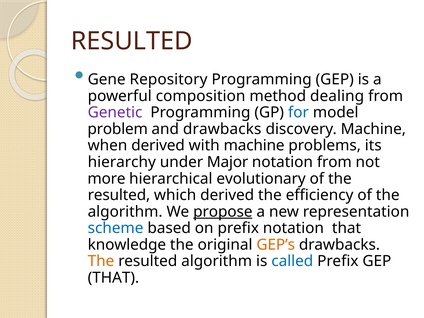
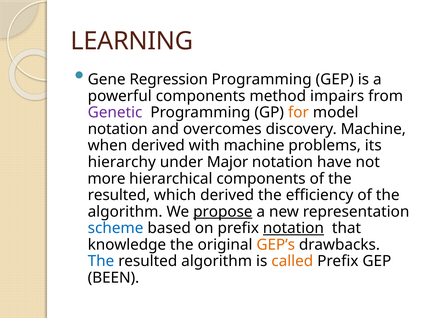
RESULTED: RESULTED -> LEARNING (132, 41)
Repository: Repository -> Regression (169, 79)
powerful composition: composition -> components (201, 96)
dealing: dealing -> impairs (337, 96)
for colour: blue -> orange (298, 113)
problem: problem -> notation (118, 129)
and drawbacks: drawbacks -> overcomes (222, 129)
notation from: from -> have (334, 162)
hierarchical evolutionary: evolutionary -> components (261, 179)
notation underline: none -> present (293, 228)
The colour: orange -> blue (101, 261)
called colour: blue -> orange (292, 261)
THAT: THAT -> BEEN (113, 278)
